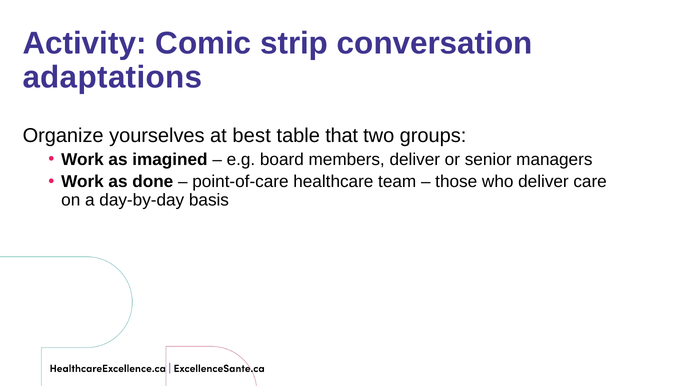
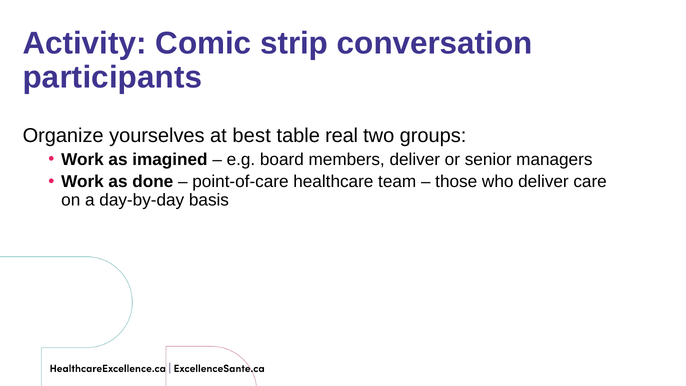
adaptations: adaptations -> participants (112, 77)
that: that -> real (342, 136)
